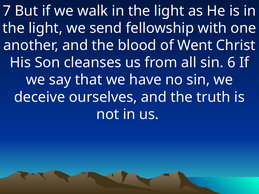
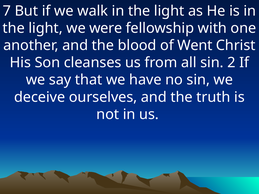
send: send -> were (106, 28)
6: 6 -> 2 (231, 63)
